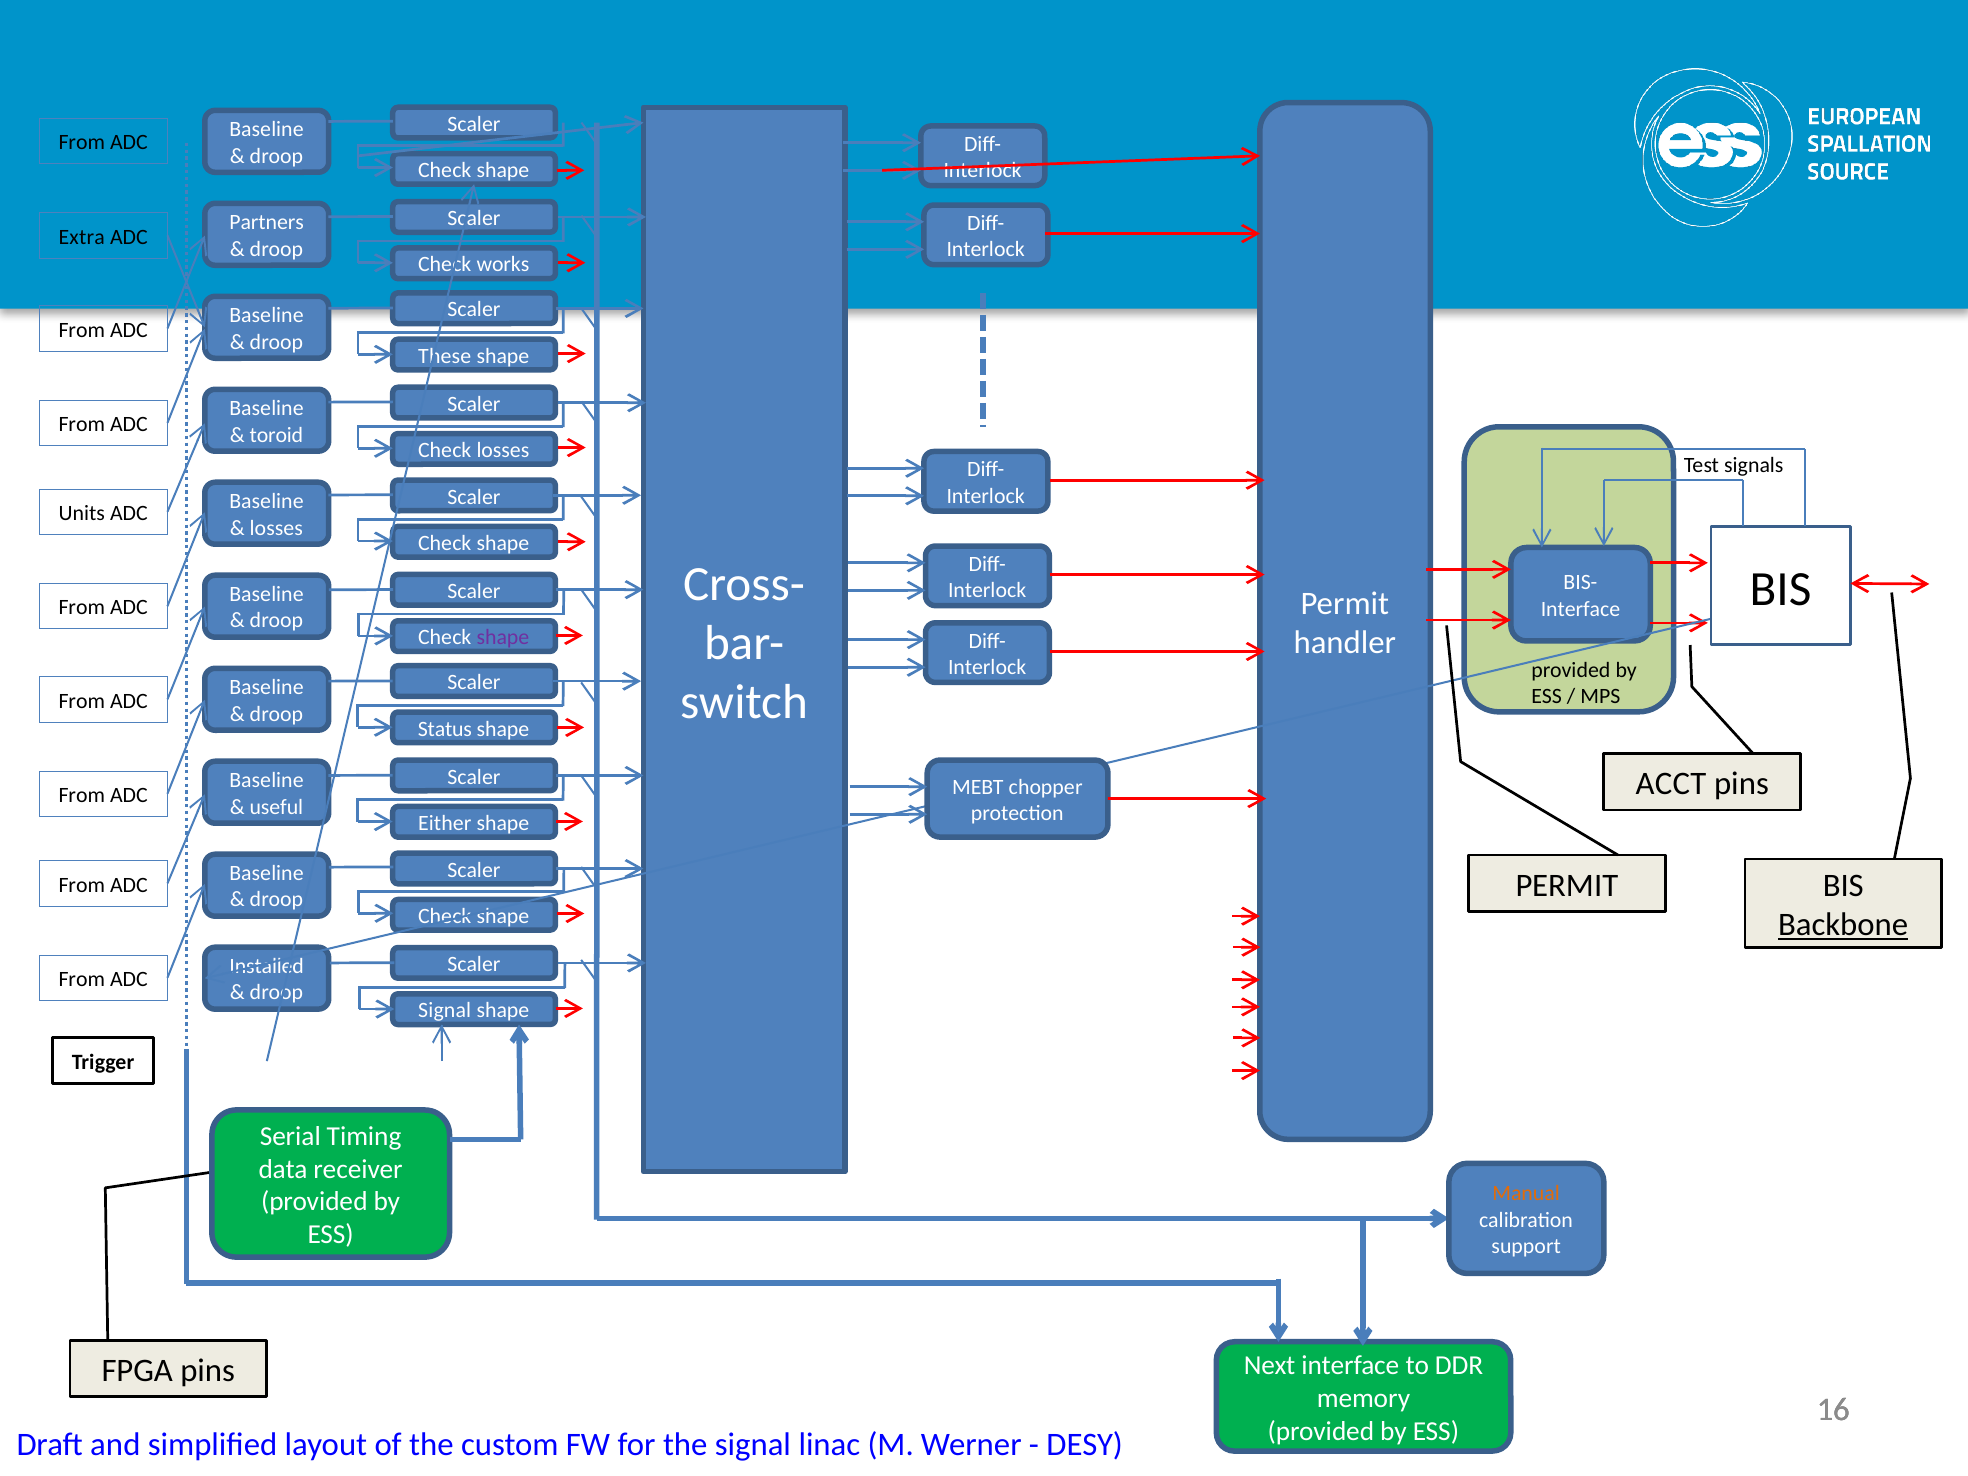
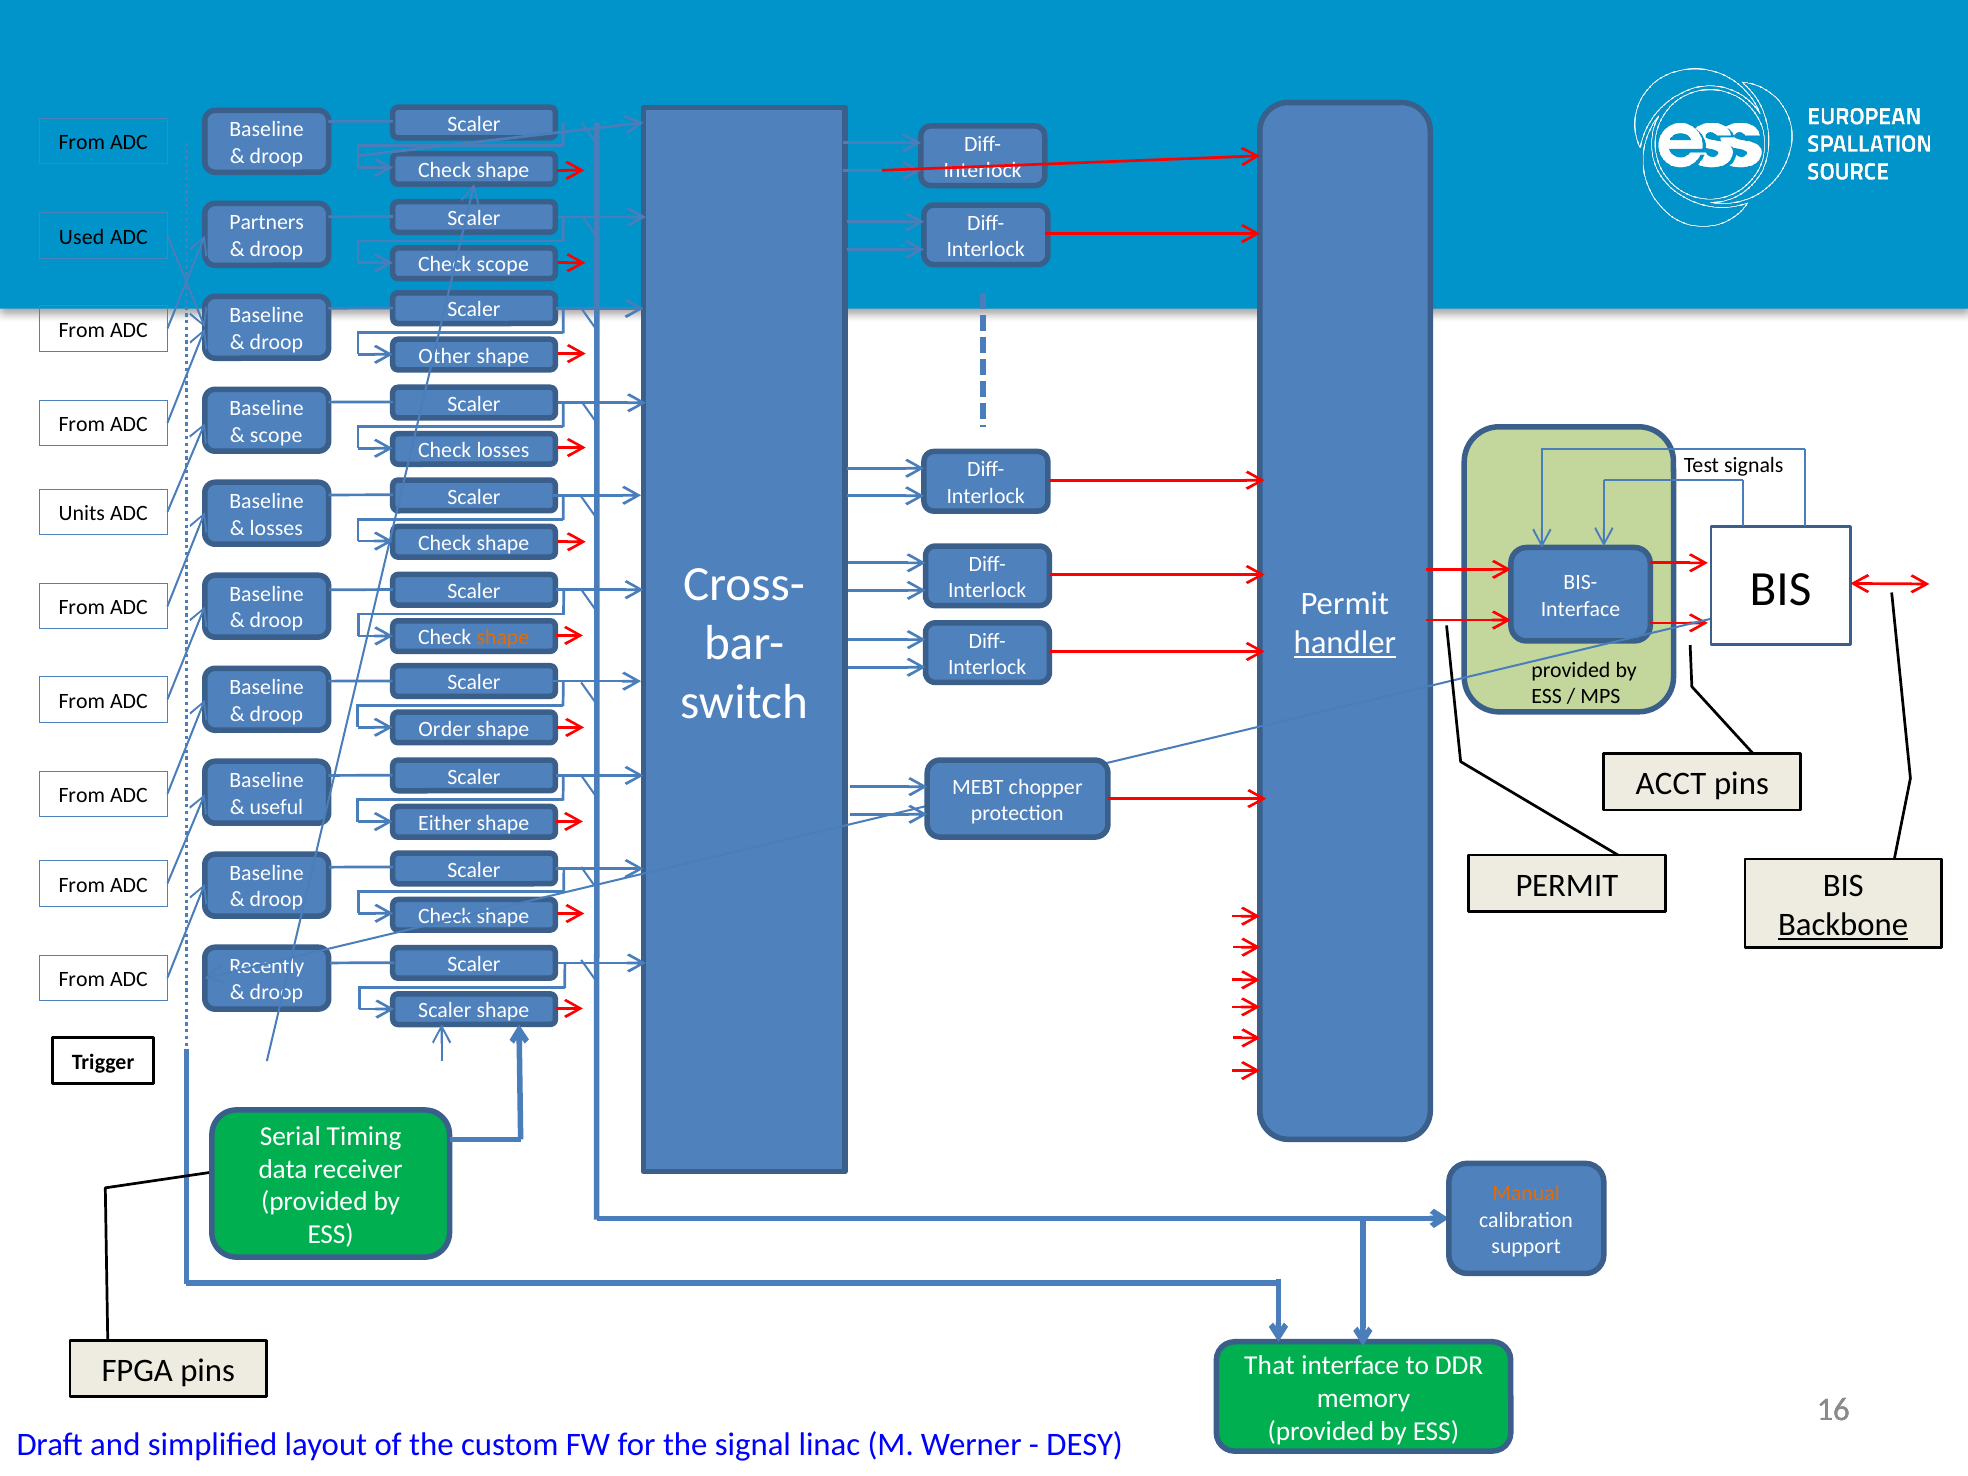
Extra: Extra -> Used (82, 237)
Check works: works -> scope (503, 265)
These: These -> Other (445, 356)
toroid: toroid -> scope (276, 435)
shape colour: purple -> orange (503, 638)
handler underline: none -> present (1345, 643)
Status: Status -> Order (445, 729)
Installed: Installed -> Recently (267, 967)
Signal: Signal -> Scaler (445, 1011)
Next: Next -> That (1269, 1365)
